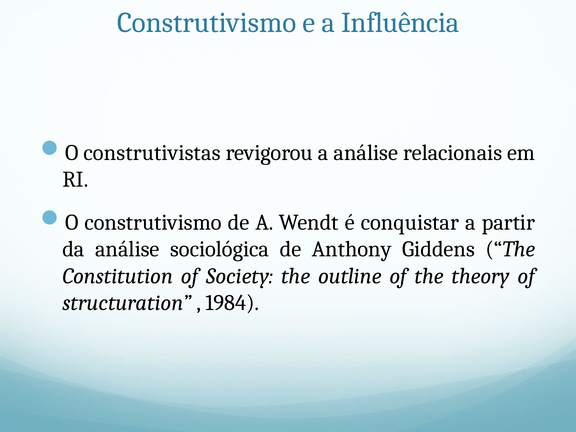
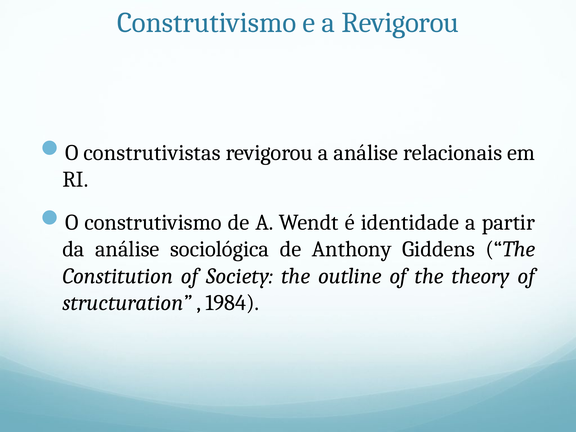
a Influência: Influência -> Revigorou (400, 23)
conquistar: conquistar -> identidade (410, 222)
